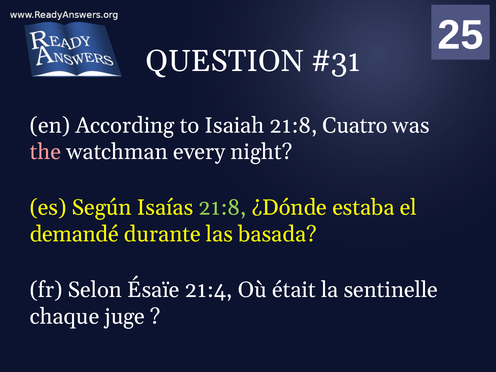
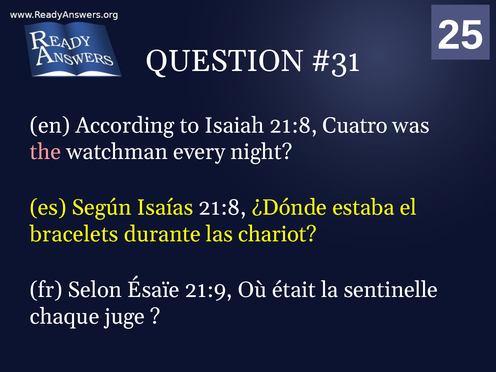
21:8 colour: light green -> white (223, 208)
demandé: demandé -> bracelets (74, 234)
basada: basada -> chariot (278, 234)
21:4: 21:4 -> 21:9 (209, 290)
